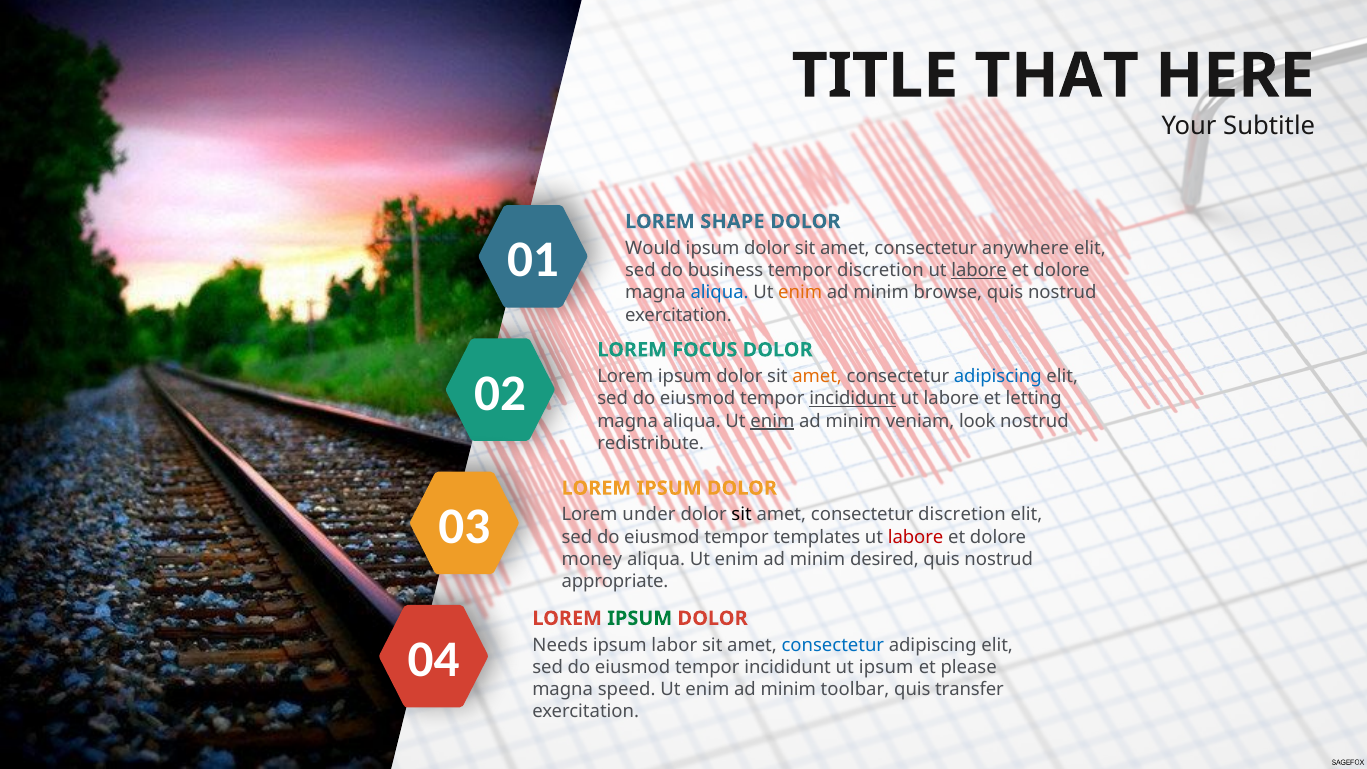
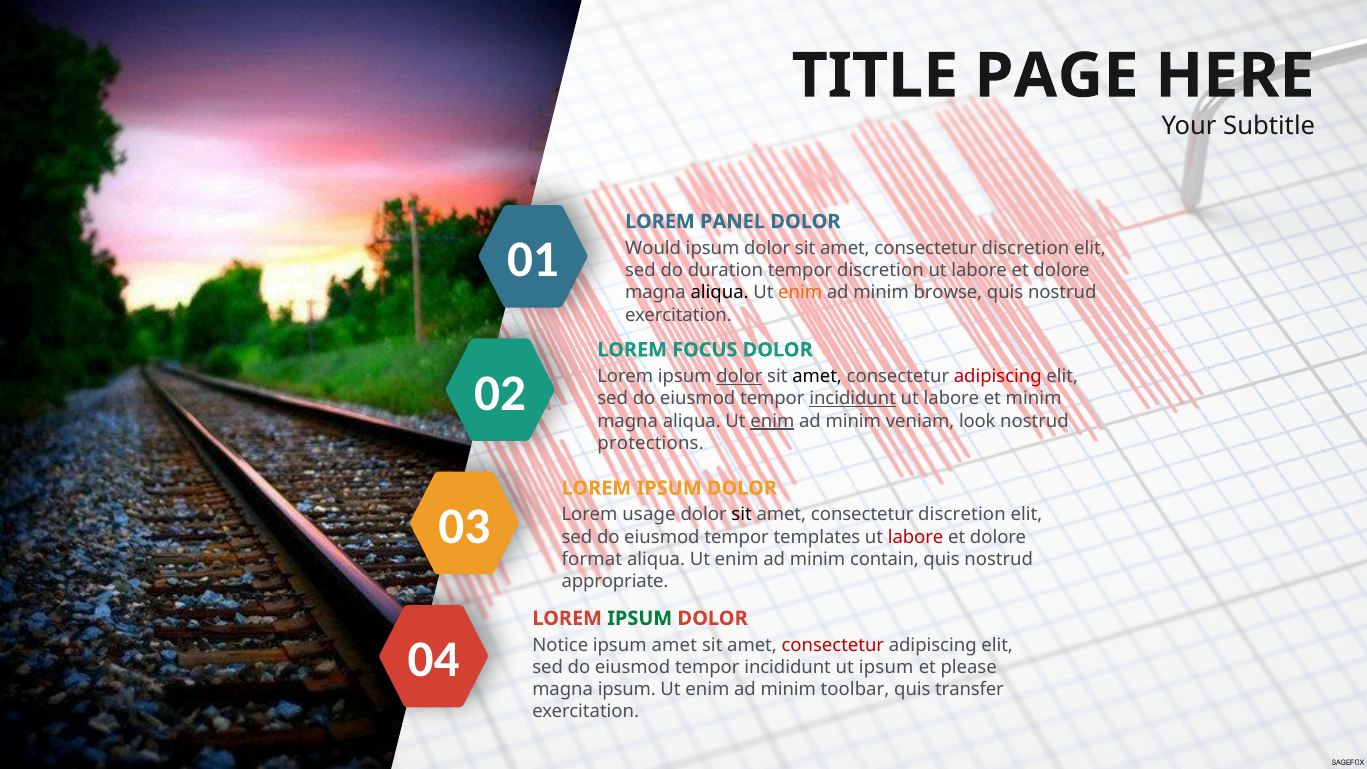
THAT: THAT -> PAGE (1057, 76)
SHAPE: SHAPE -> PANEL (733, 222)
anywhere: anywhere -> discretion (1025, 248)
business: business -> duration (725, 270)
labore underline: present -> none (979, 270)
aliqua colour: blue -> black (720, 293)
dolor underline: none -> present (739, 377)
amet colour: orange -> black (817, 377)
adipiscing colour: blue -> red (998, 377)
et letting: letting -> minim (1034, 399)
redistribute: redistribute -> protections (651, 443)
under: under -> usage (649, 515)
money: money -> format (592, 559)
desired: desired -> contain (884, 559)
Needs: Needs -> Notice (560, 645)
ipsum labor: labor -> amet (674, 645)
consectetur colour: blue -> red (833, 645)
magna speed: speed -> ipsum (627, 689)
